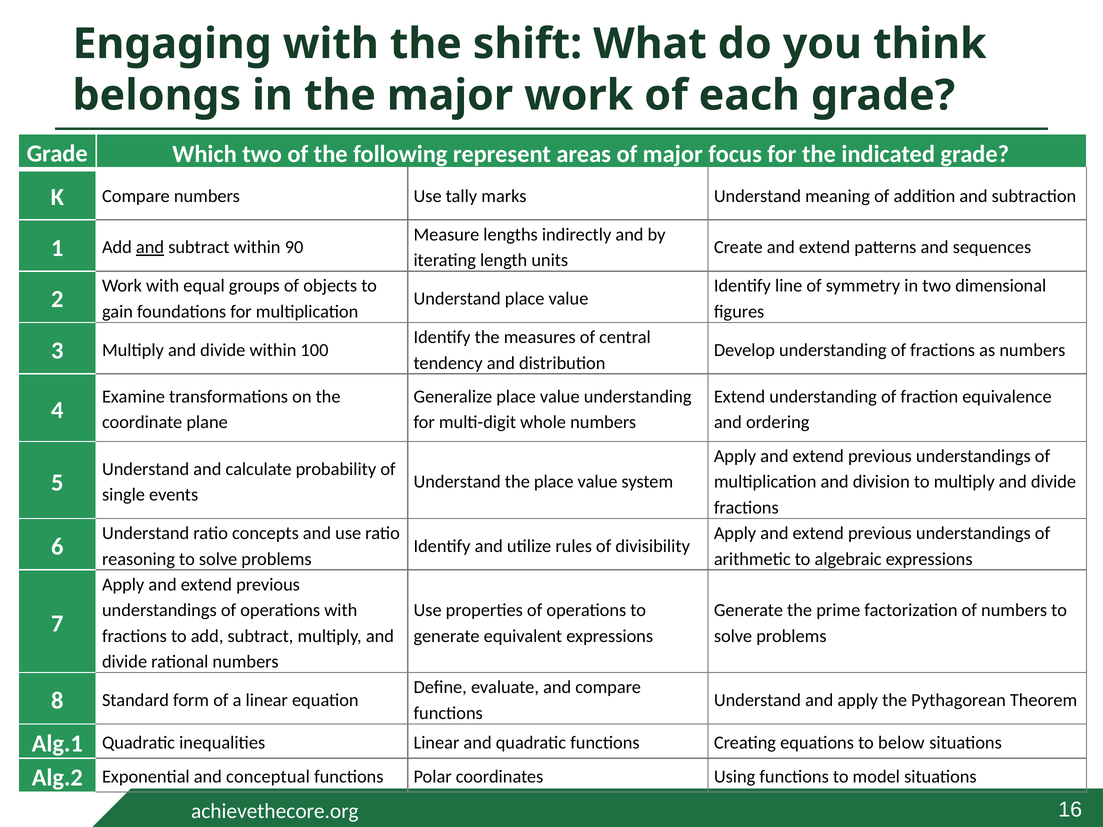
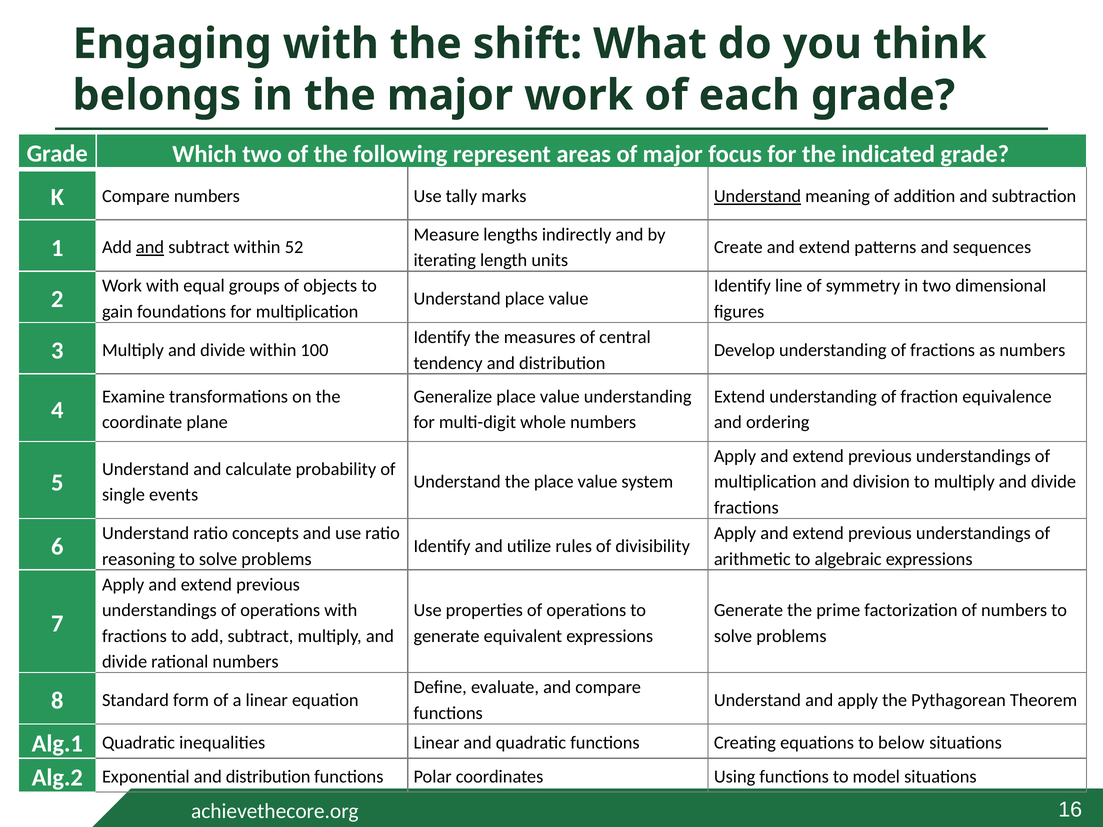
Understand underline: none -> present (758, 196)
90: 90 -> 52 (294, 247)
Exponential and conceptual: conceptual -> distribution (268, 777)
